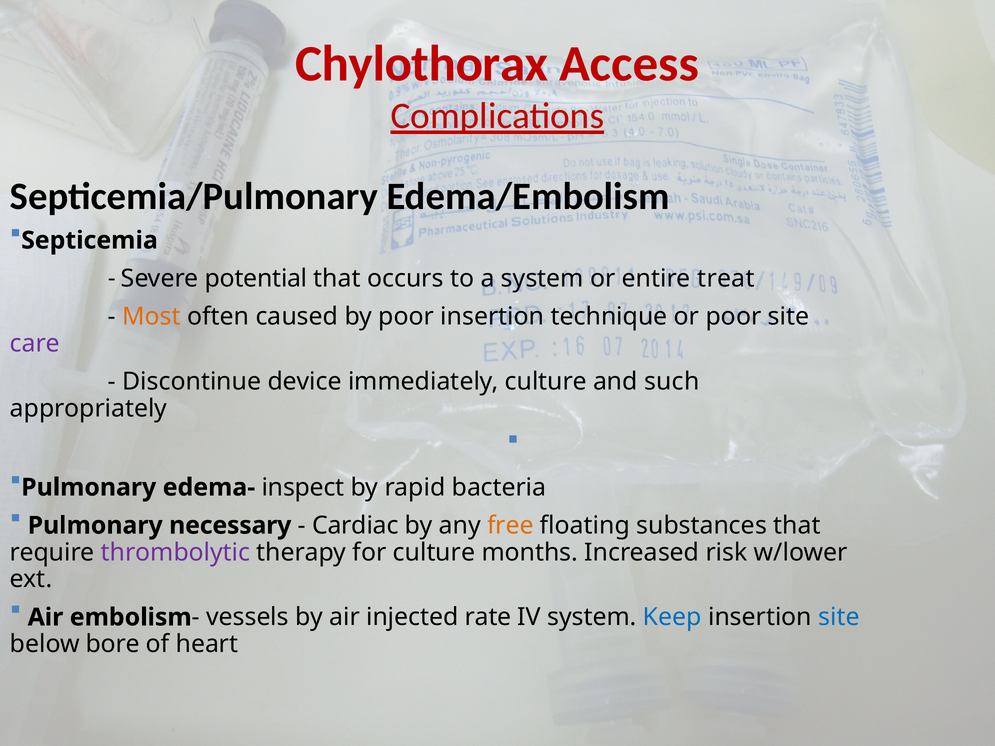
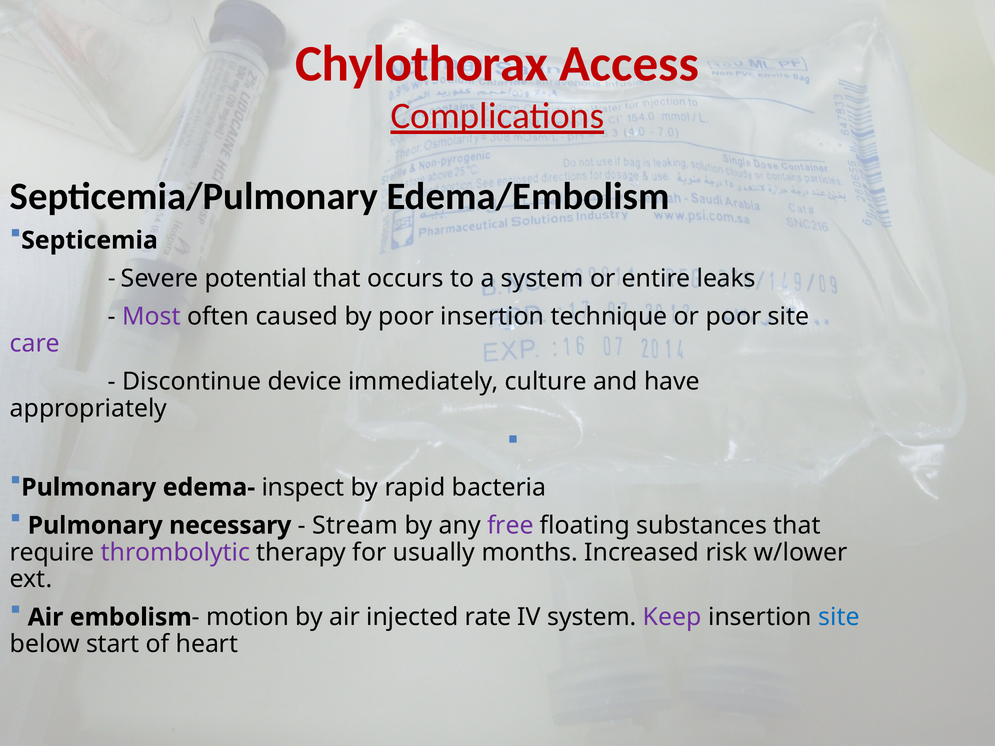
treat: treat -> leaks (726, 279)
Most colour: orange -> purple (152, 317)
such: such -> have (672, 382)
Cardiac: Cardiac -> Stream (355, 526)
free colour: orange -> purple (510, 526)
for culture: culture -> usually (434, 553)
vessels: vessels -> motion (248, 617)
Keep colour: blue -> purple (672, 617)
bore: bore -> start (113, 644)
